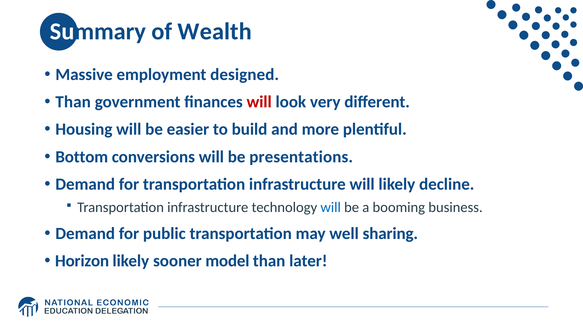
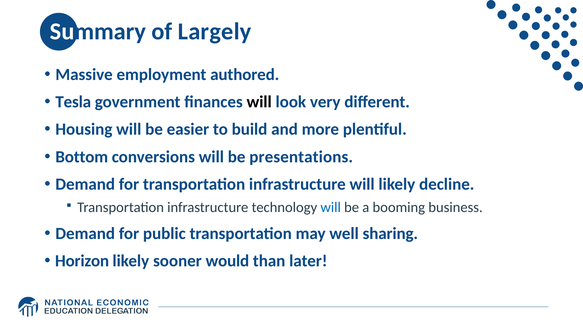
Wealth: Wealth -> Largely (215, 32)
designed: designed -> authored (245, 74)
Than: Than -> Tesla (73, 102)
will colour: red -> black (259, 102)
model: model -> would (227, 261)
